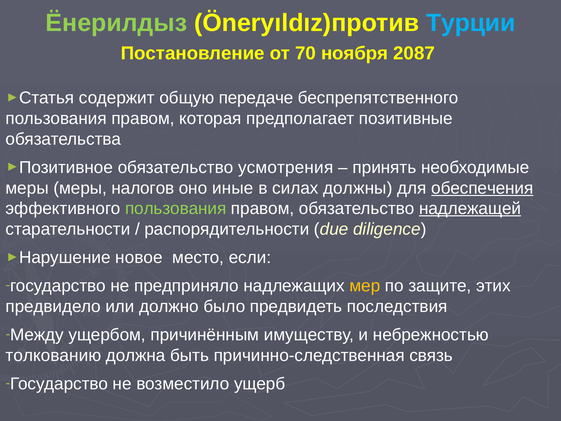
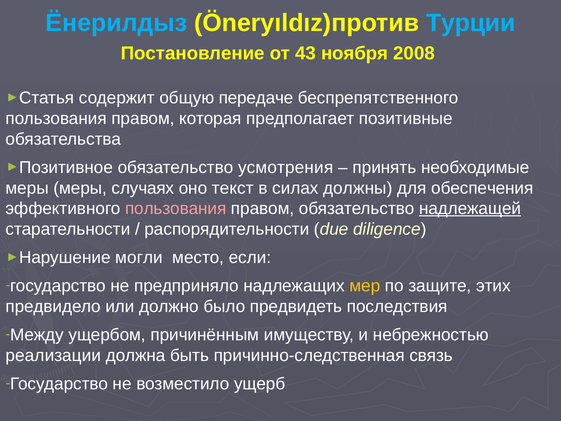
Ёнерилдыз colour: light green -> light blue (116, 23)
70: 70 -> 43 (305, 53)
2087: 2087 -> 2008 (414, 53)
налогов: налогов -> случаях (143, 188)
иные: иные -> текст (233, 188)
обеспечения underline: present -> none (482, 188)
пользования colour: light green -> pink (176, 208)
новое: новое -> могли (139, 257)
толкованию: толкованию -> реализации (53, 355)
